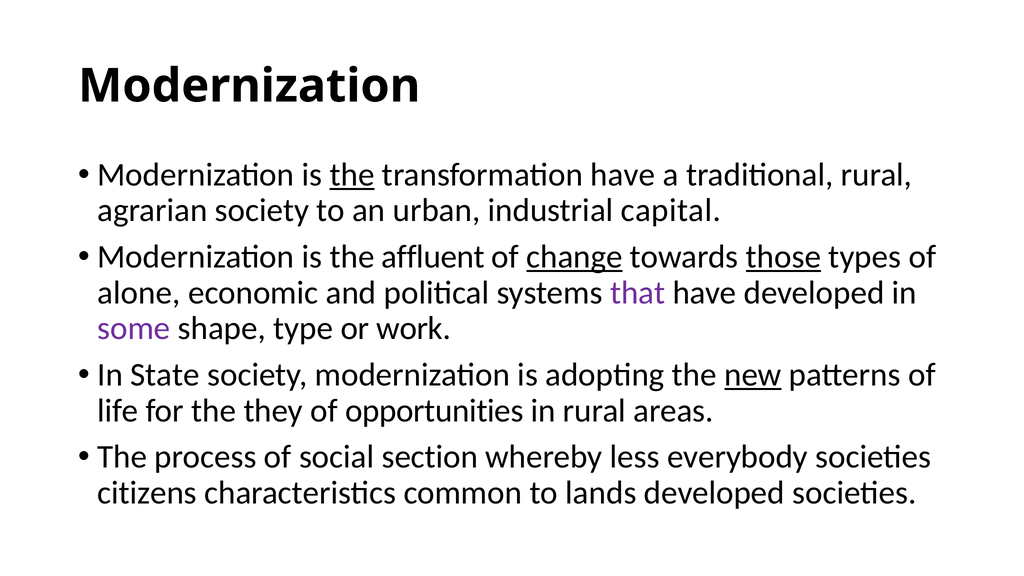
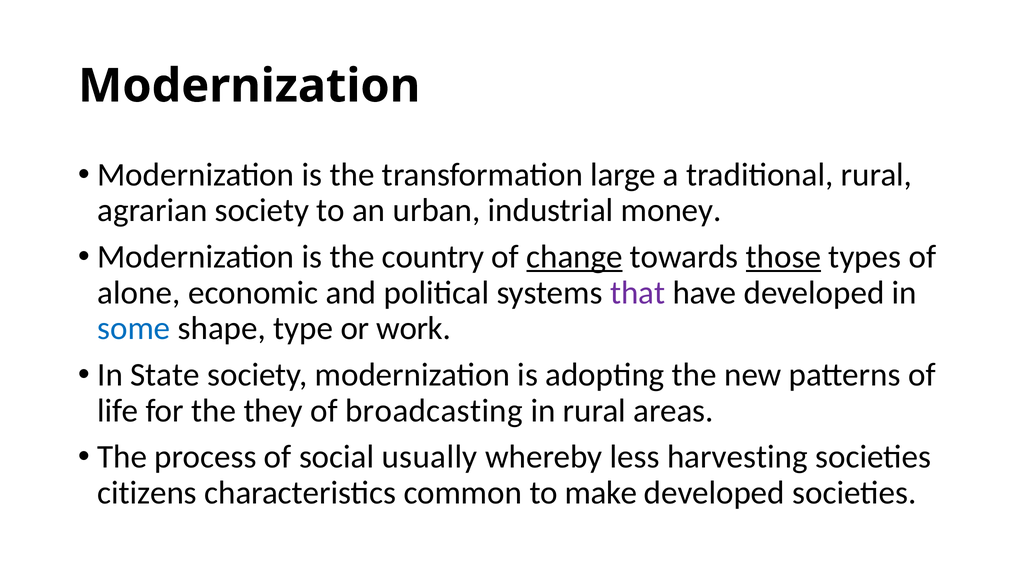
the underline: present -> none (352, 175)
transformation have: have -> large (623, 175)
capital: capital -> money (671, 211)
affluent: affluent -> country (433, 257)
some colour: purple -> blue (134, 328)
new underline: present -> none (753, 375)
opportunities: opportunities -> broadcasting (434, 411)
section: section -> usually (430, 457)
everybody: everybody -> harvesting (737, 457)
lands: lands -> make (601, 493)
